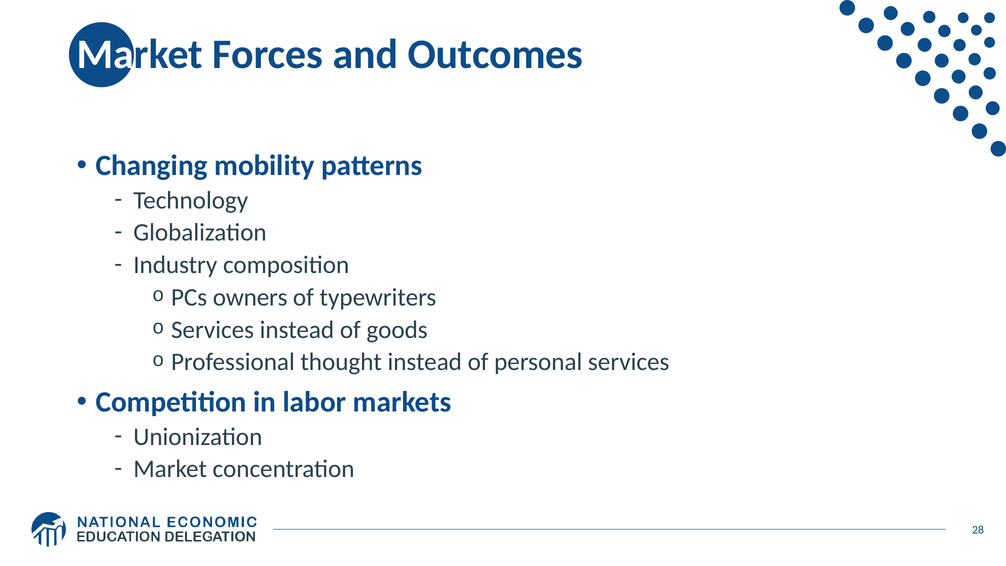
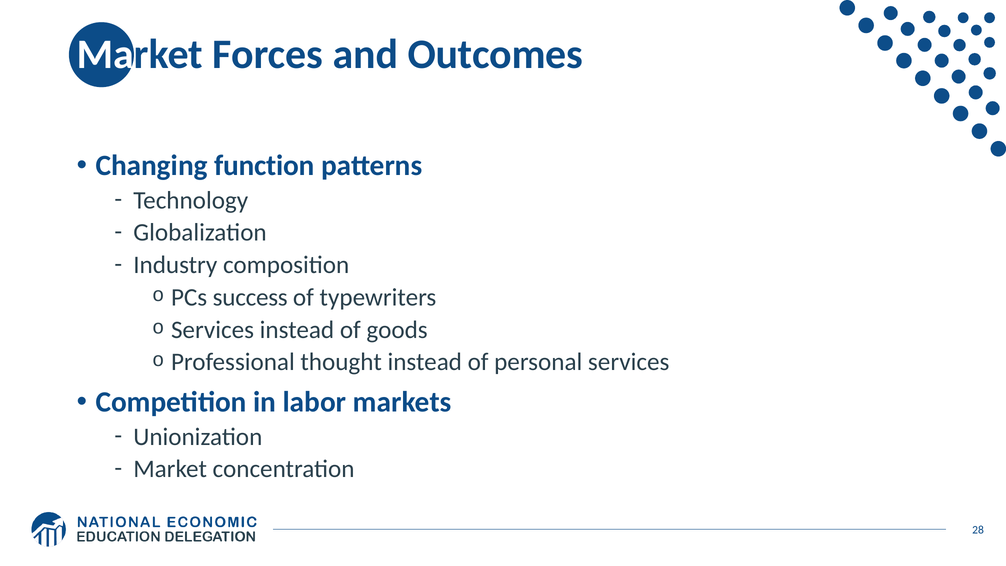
mobility: mobility -> function (264, 166)
owners: owners -> success (250, 297)
